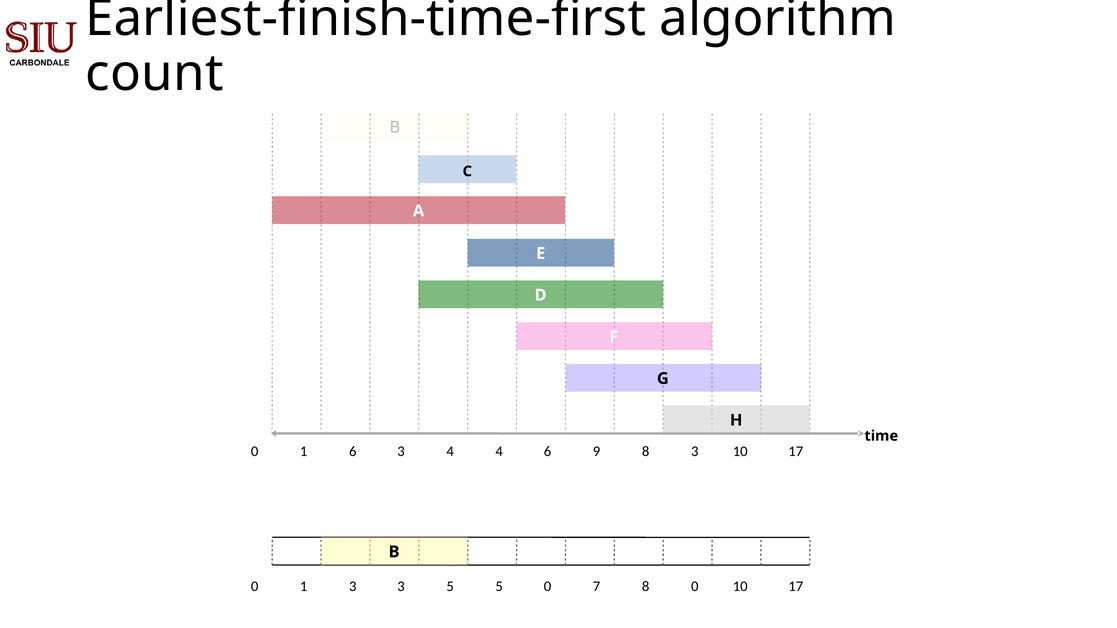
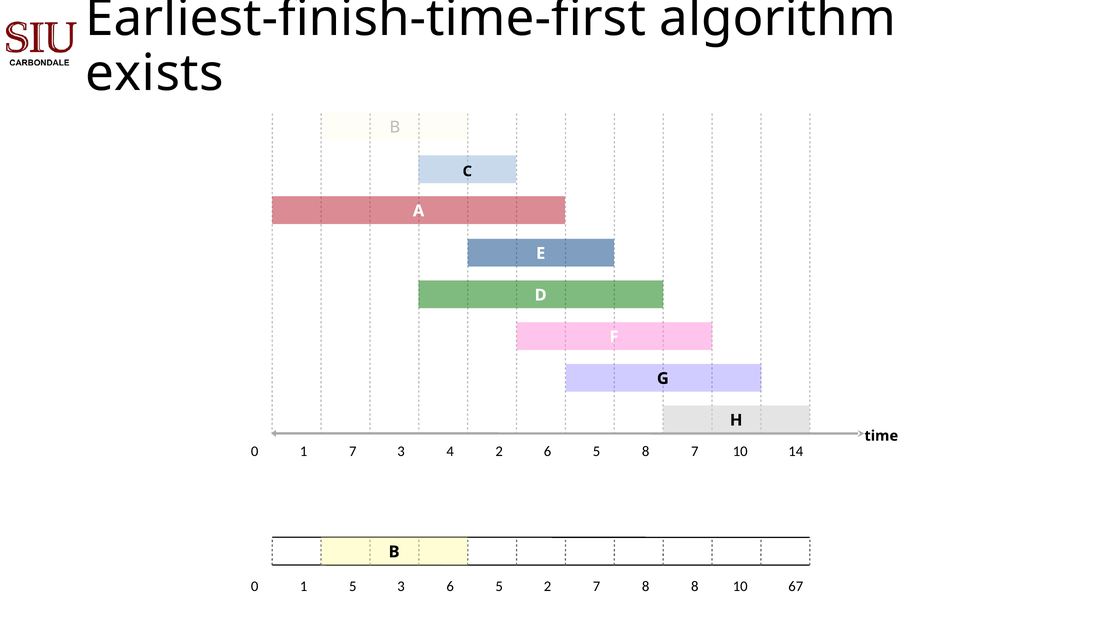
count: count -> exists (155, 73)
1 6: 6 -> 7 (353, 452)
4 4: 4 -> 2 (499, 452)
9: 9 -> 5 (597, 452)
8 3: 3 -> 7 (695, 452)
17: 17 -> 14 (796, 452)
1 3: 3 -> 5 (353, 587)
3 5: 5 -> 6 (450, 587)
5 0: 0 -> 2 (547, 587)
8 0: 0 -> 8 (695, 587)
17: 17 -> 67 (796, 587)
